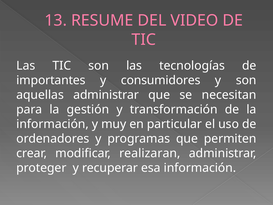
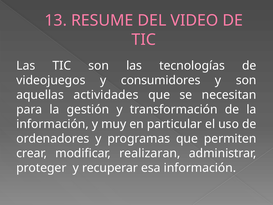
importantes: importantes -> videojuegos (51, 80)
aquellas administrar: administrar -> actividades (106, 95)
